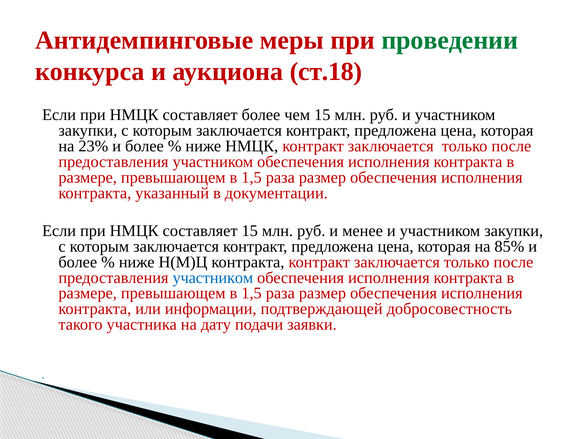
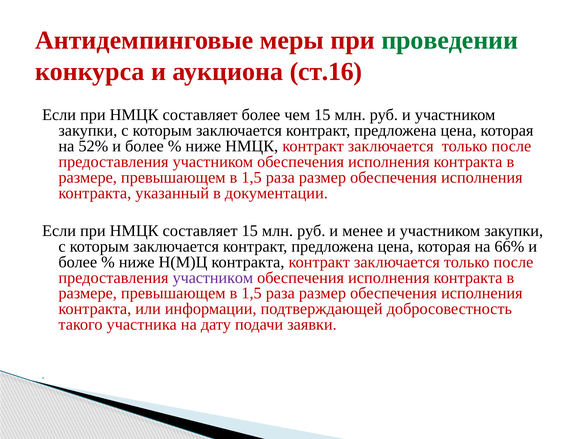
ст.18: ст.18 -> ст.16 (326, 72)
23%: 23% -> 52% (93, 146)
85%: 85% -> 66% (509, 246)
участником colour: blue -> purple (213, 277)
